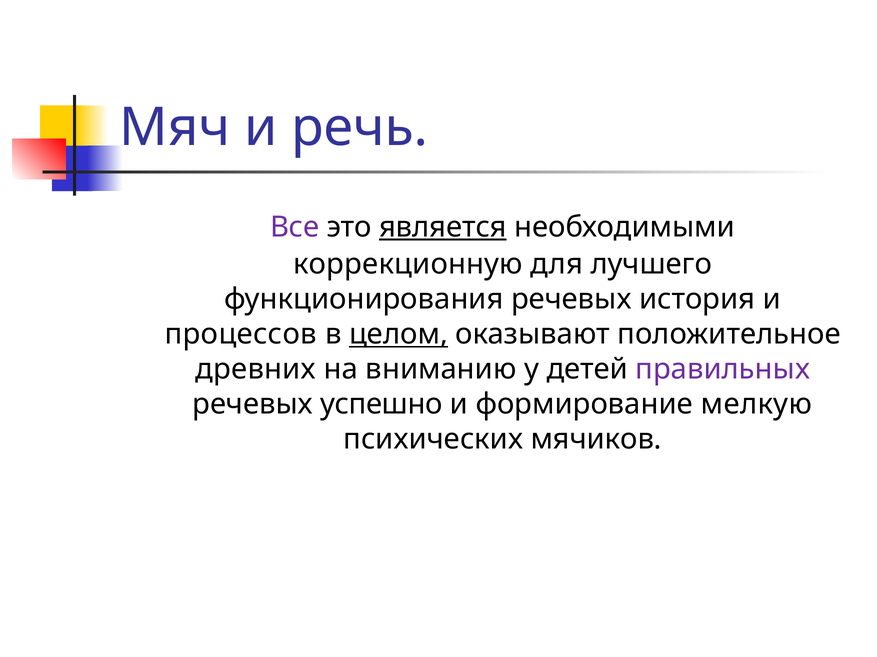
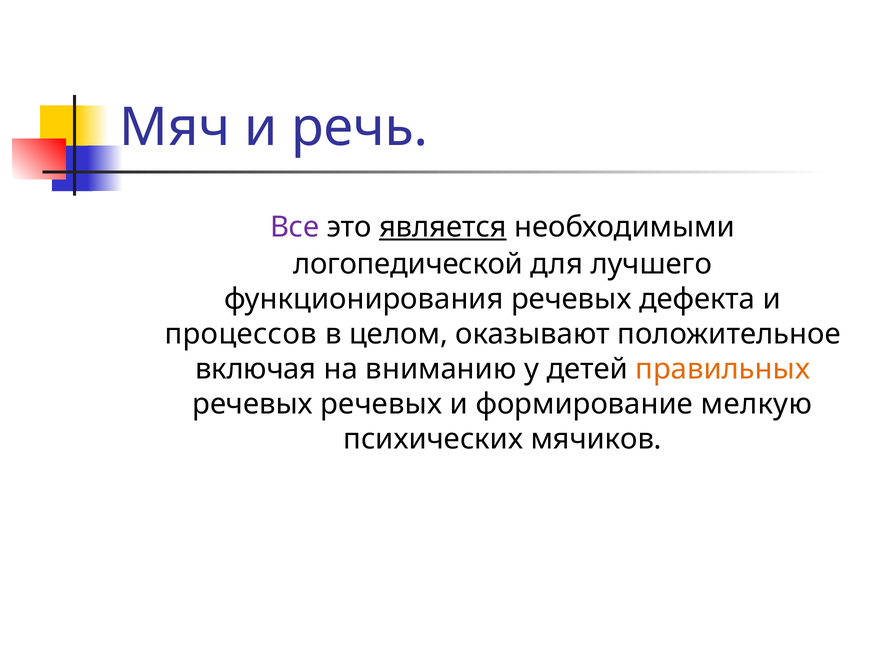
коррекционную: коррекционную -> логопедической (408, 264)
история: история -> дефекта (697, 299)
целом underline: present -> none (398, 334)
древних: древних -> включая (256, 370)
правильных colour: purple -> orange (723, 370)
речевых успешно: успешно -> речевых (381, 405)
